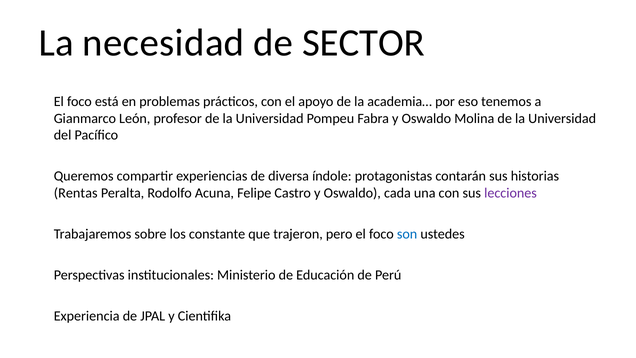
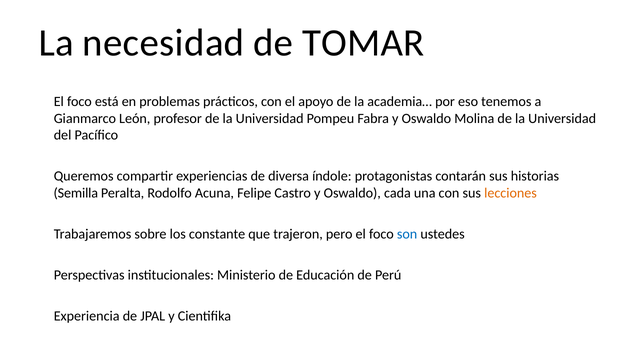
SECTOR: SECTOR -> TOMAR (363, 43)
Rentas: Rentas -> Semilla (76, 193)
lecciones colour: purple -> orange (511, 193)
